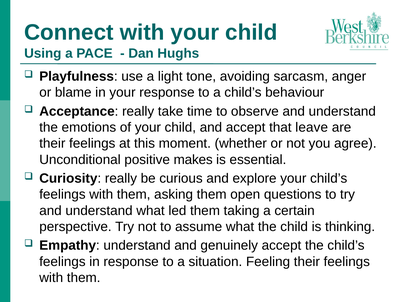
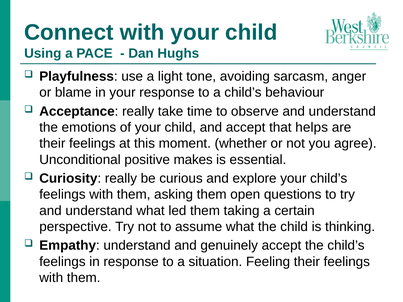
leave: leave -> helps (312, 127)
